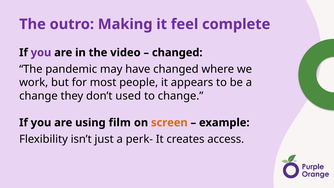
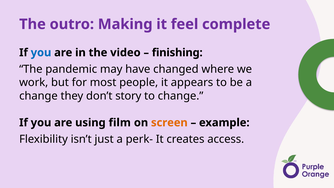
you colour: purple -> blue (41, 53)
changed: changed -> finishing (177, 53)
used: used -> story (128, 96)
